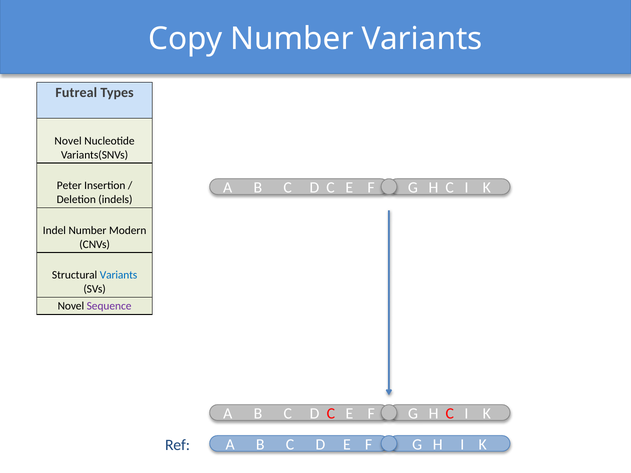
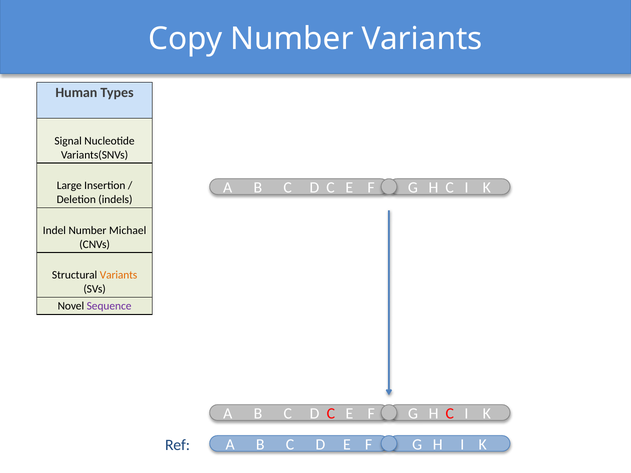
Futreal: Futreal -> Human (76, 93)
Novel: Novel -> Signal (68, 141)
Peter: Peter -> Large (69, 186)
Modern: Modern -> Michael (128, 231)
Variants colour: blue -> orange (119, 275)
